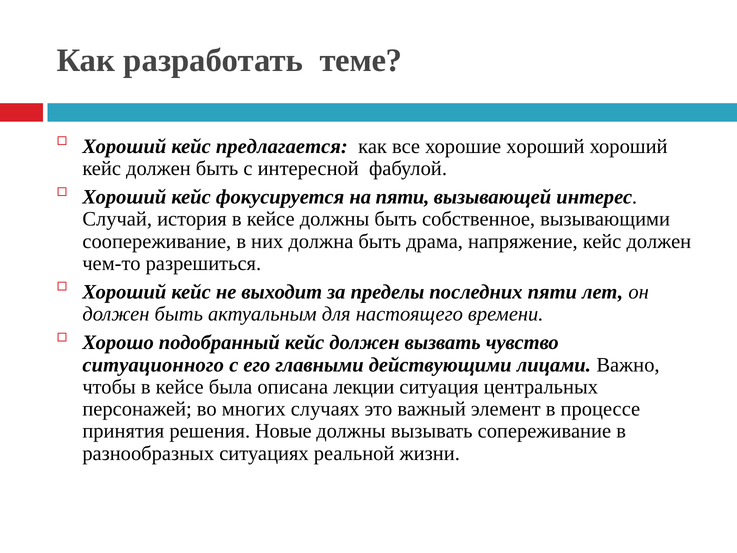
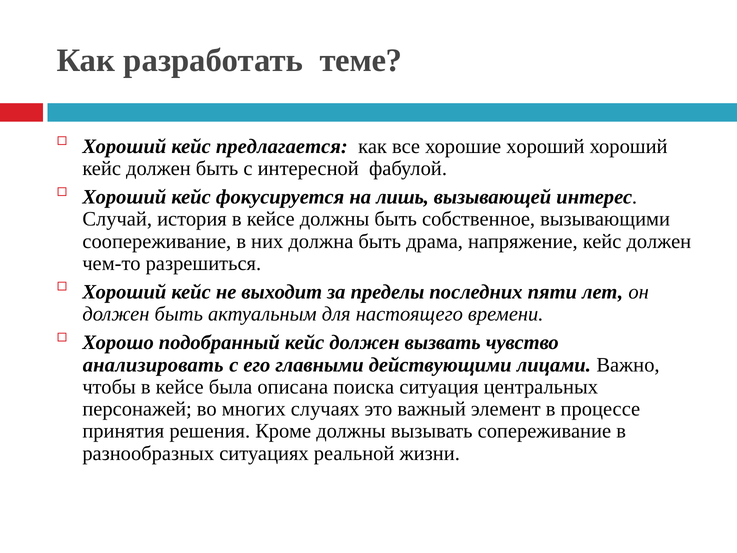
на пяти: пяти -> лишь (402, 197)
ситуационного: ситуационного -> анализировать (153, 365)
лекции: лекции -> поиска (364, 387)
Новые: Новые -> Кроме (283, 431)
